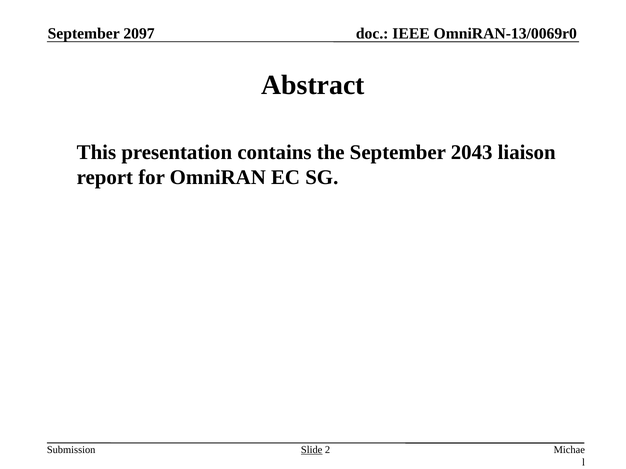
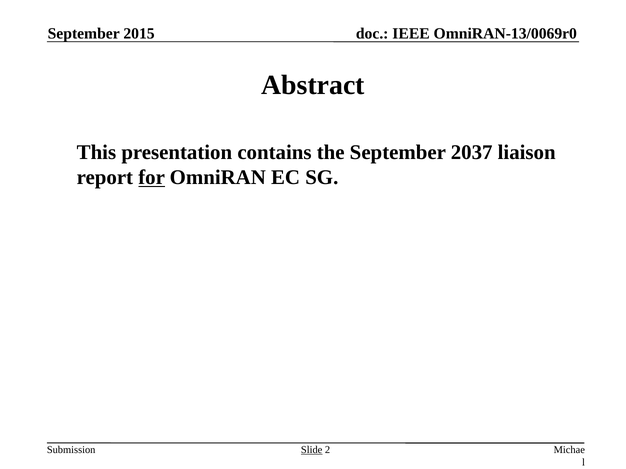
2097: 2097 -> 2015 (139, 33)
2043: 2043 -> 2037 (472, 153)
for underline: none -> present (152, 178)
